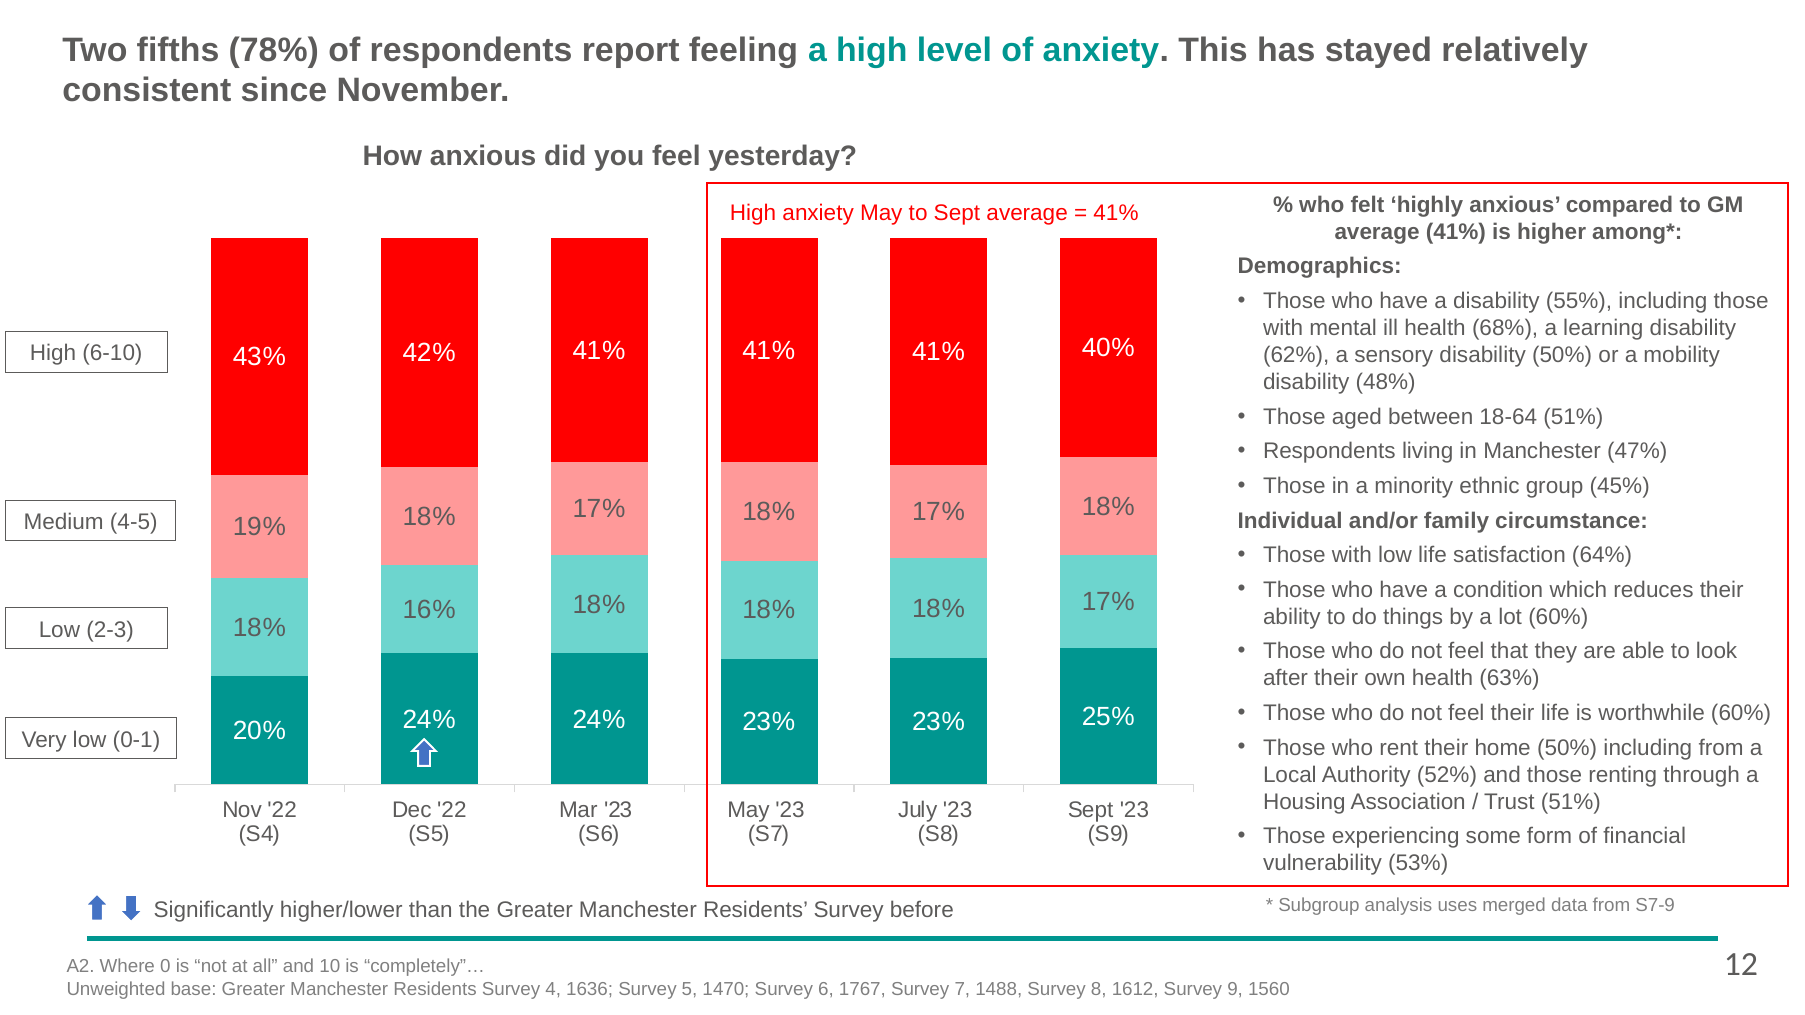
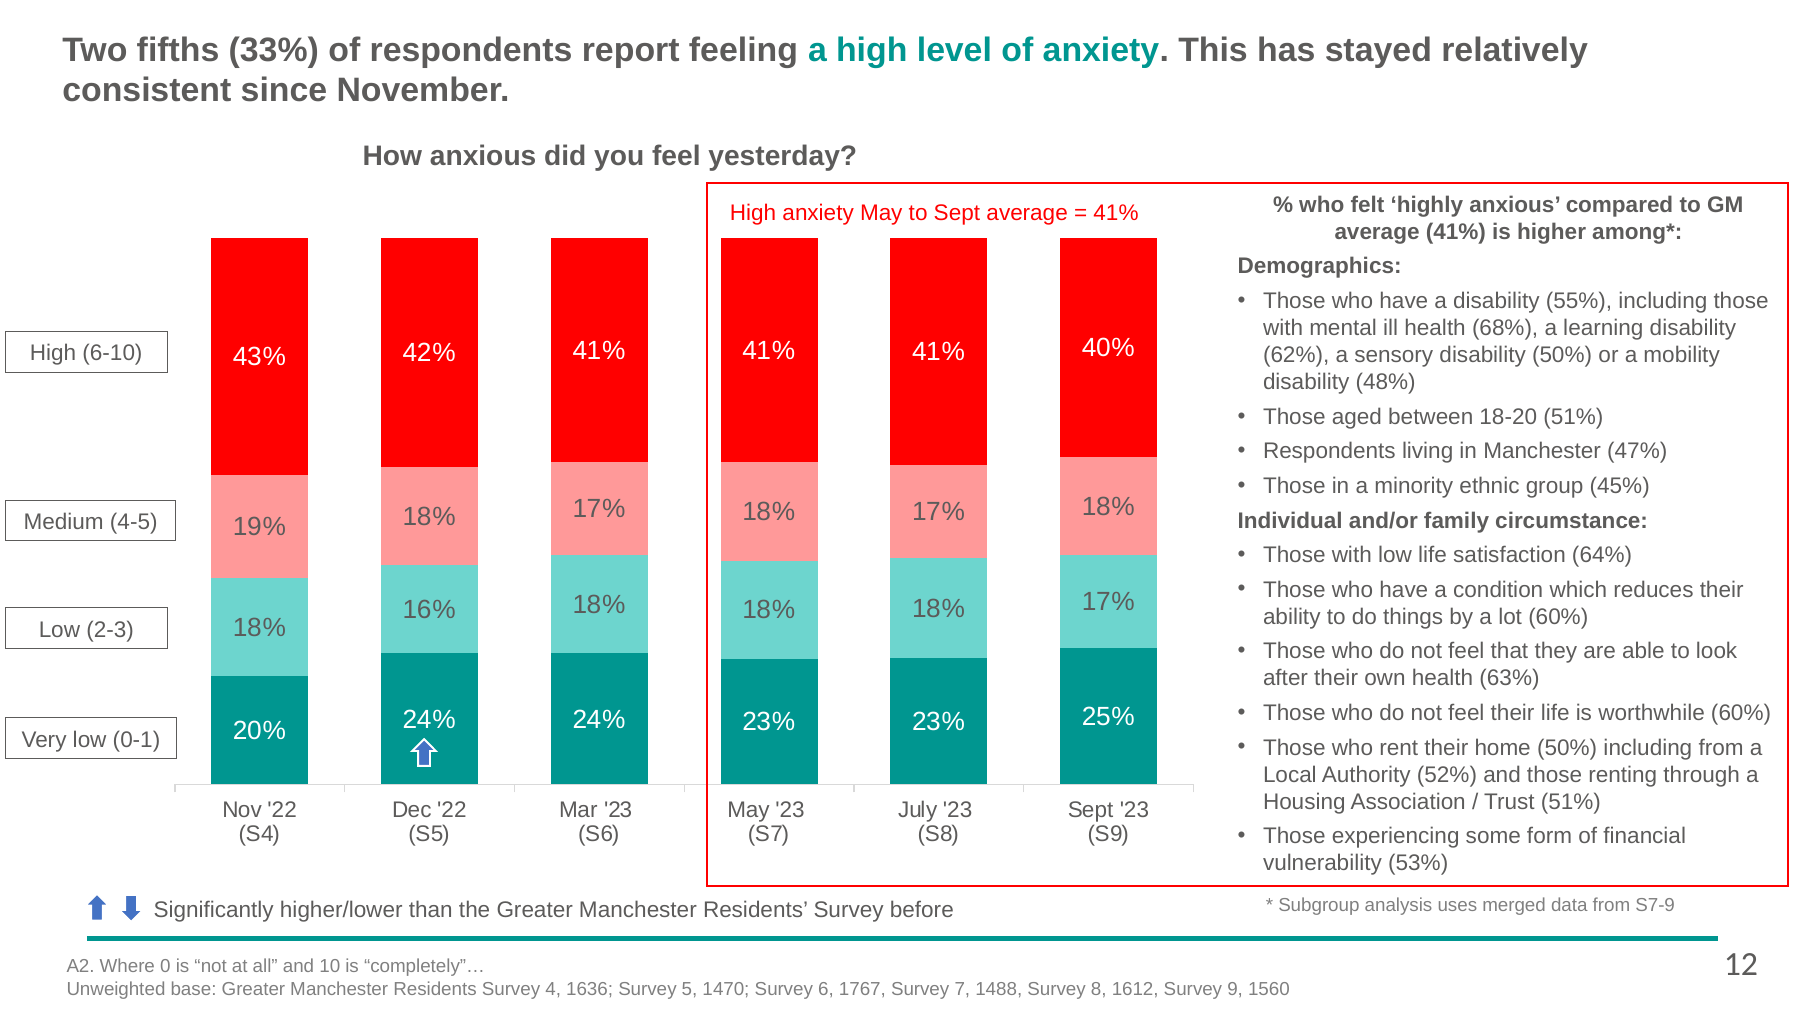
78%: 78% -> 33% (274, 50)
18-64: 18-64 -> 18-20 (1508, 417)
